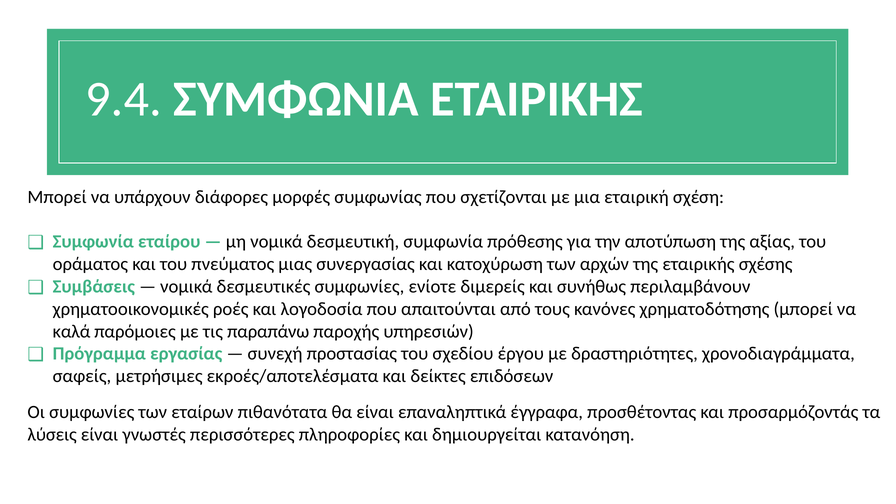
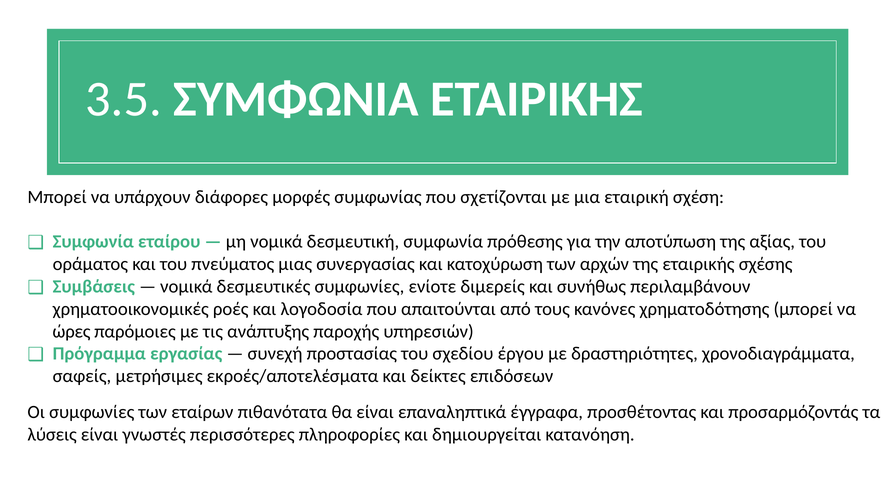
9.4: 9.4 -> 3.5 (124, 99)
καλά: καλά -> ώρες (71, 331)
παραπάνω: παραπάνω -> ανάπτυξης (268, 331)
